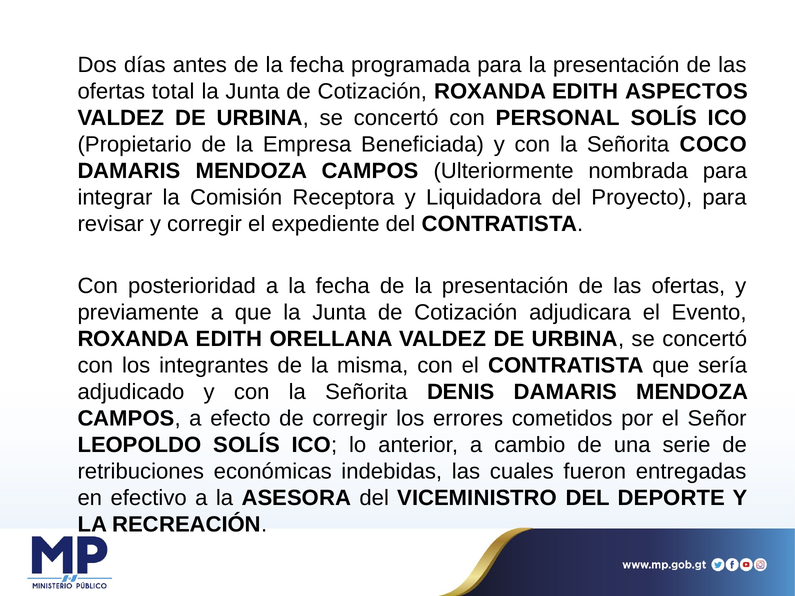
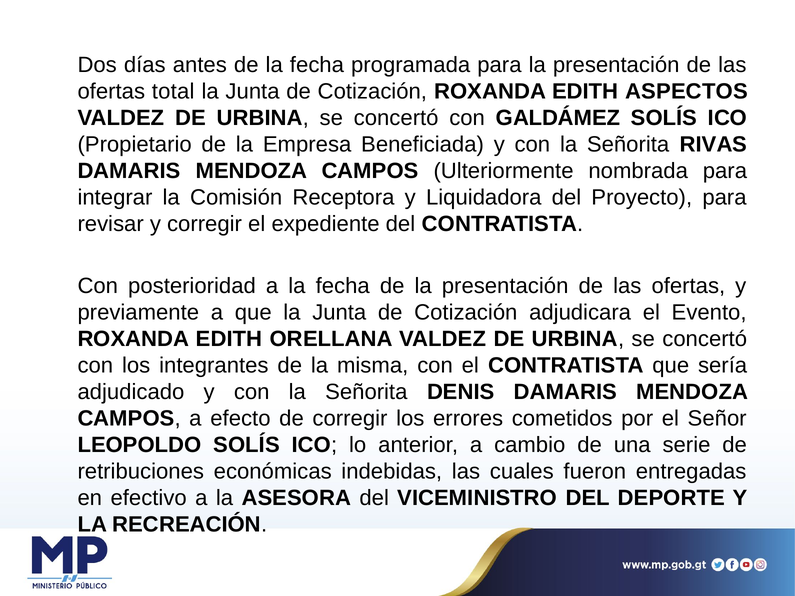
PERSONAL: PERSONAL -> GALDÁMEZ (558, 118)
COCO: COCO -> RIVAS (713, 145)
